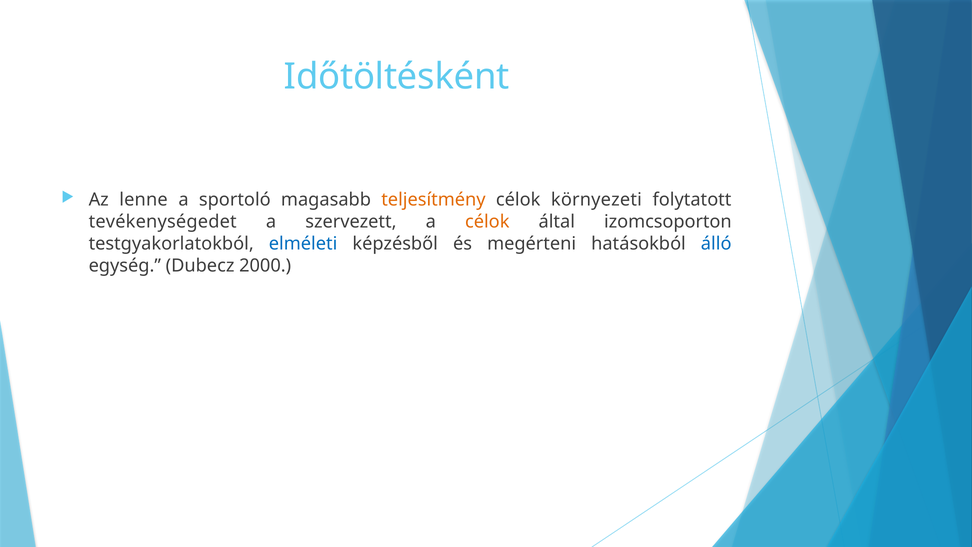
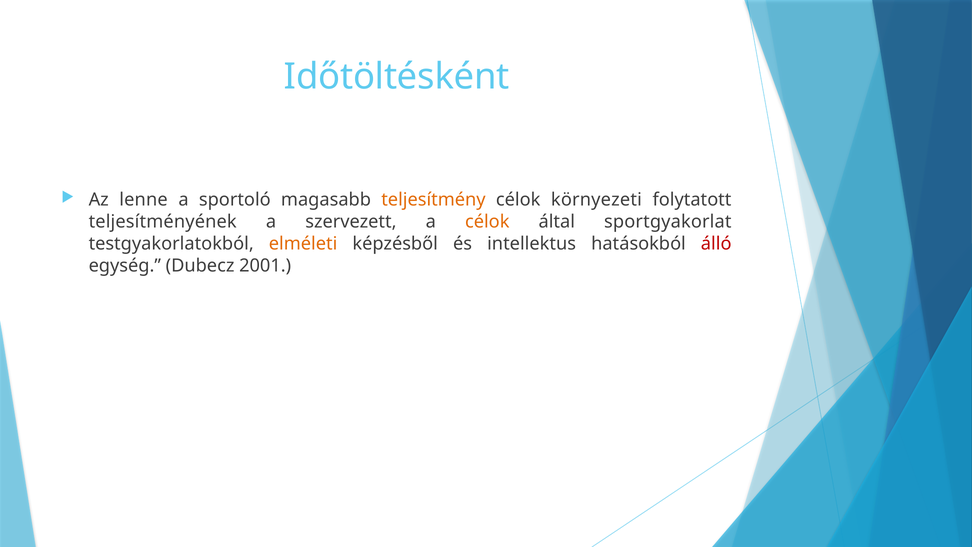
tevékenységedet: tevékenységedet -> teljesítményének (163, 222)
izomcsoporton: izomcsoporton -> sportgyakorlat (668, 222)
elméleti colour: blue -> orange (303, 244)
megérteni: megérteni -> intellektus (532, 244)
álló colour: blue -> red (716, 244)
2000: 2000 -> 2001 (265, 265)
